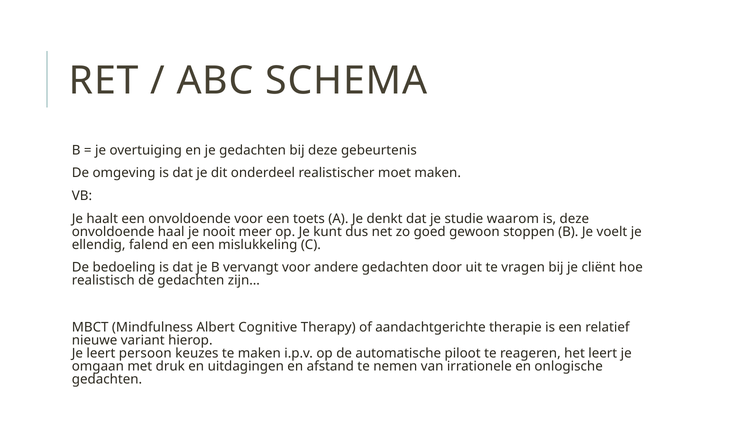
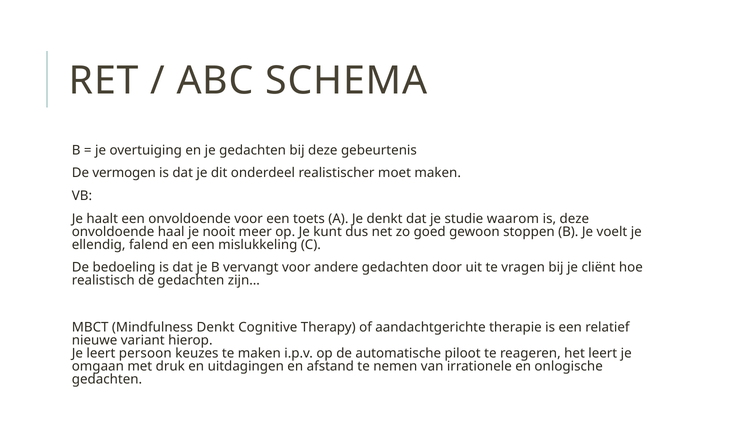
omgeving: omgeving -> vermogen (124, 173)
Mindfulness Albert: Albert -> Denkt (216, 328)
